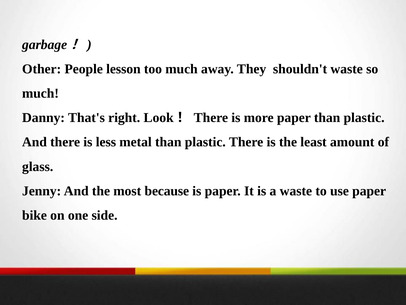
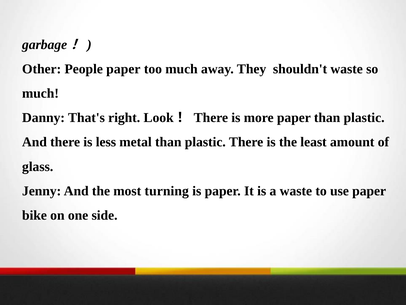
People lesson: lesson -> paper (123, 69)
because: because -> turning (167, 191)
